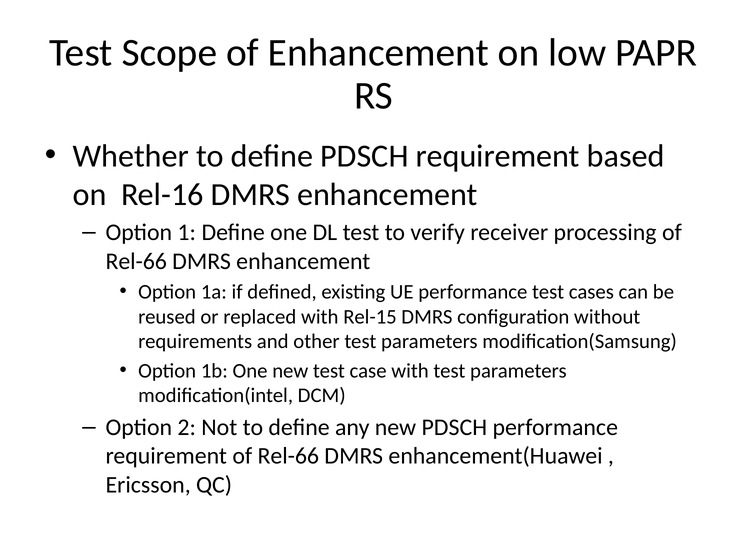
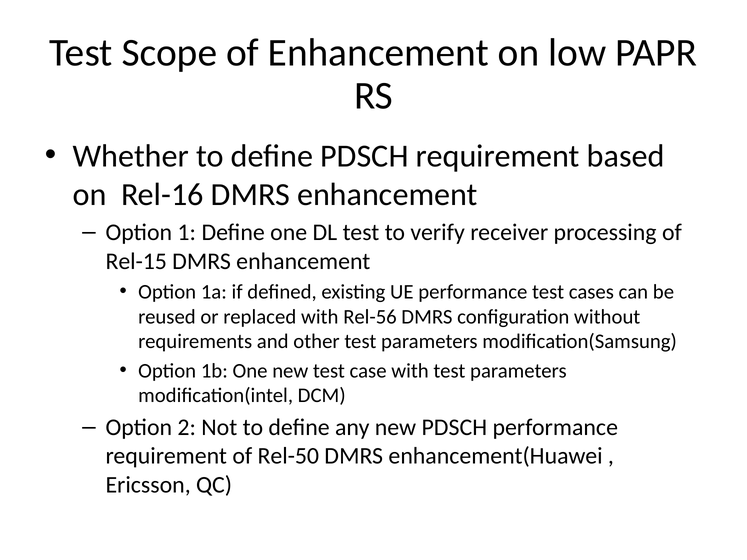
Rel-66: Rel-66 -> Rel-15 (136, 261)
Rel-15: Rel-15 -> Rel-56 (370, 317)
requirement of Rel-66: Rel-66 -> Rel-50 (288, 456)
